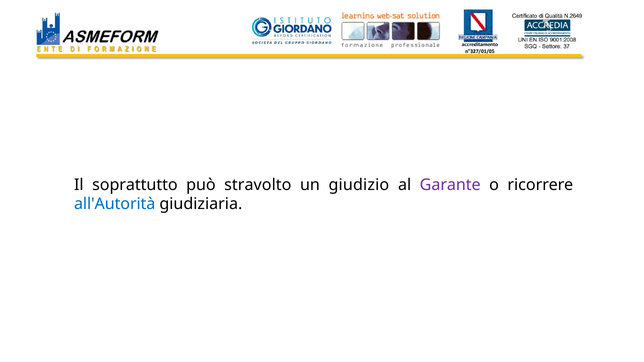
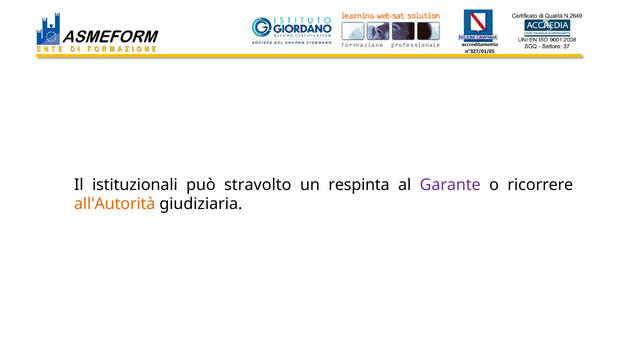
soprattutto: soprattutto -> istituzionali (135, 185)
giudizio: giudizio -> respinta (359, 185)
all'Autorità colour: blue -> orange (115, 204)
